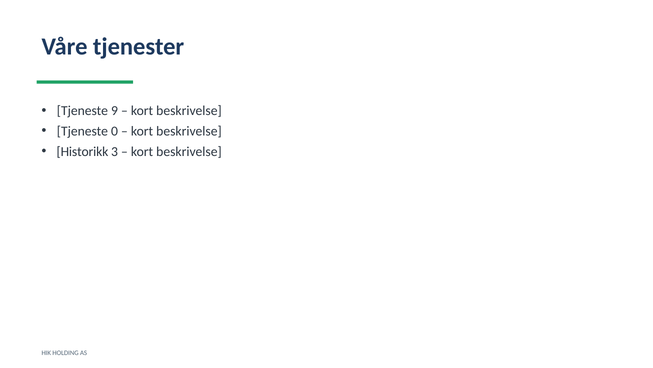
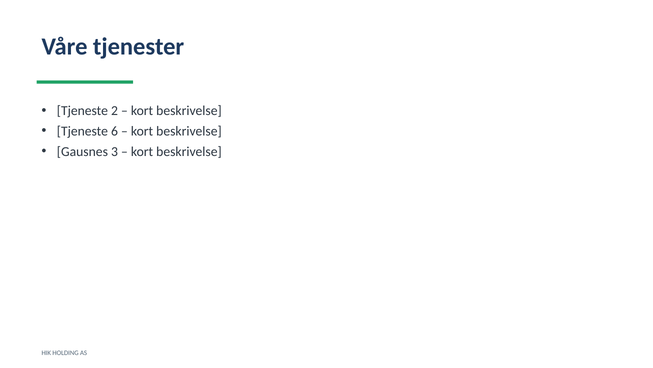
9: 9 -> 2 (114, 111)
0: 0 -> 6 (114, 131)
Historikk: Historikk -> Gausnes (82, 151)
